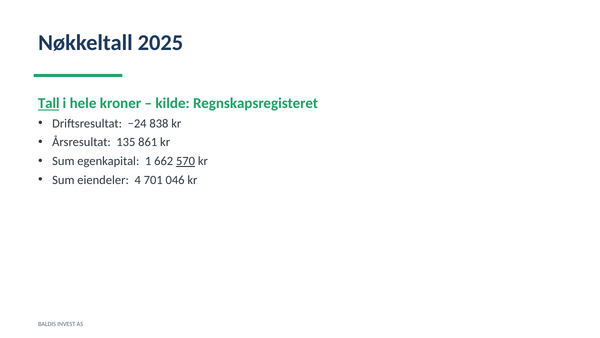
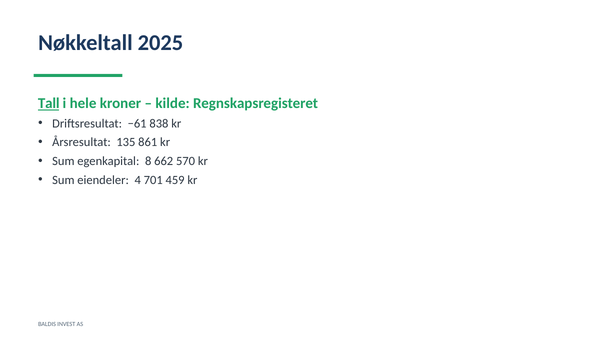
−24: −24 -> −61 (137, 123)
1: 1 -> 8 (148, 161)
570 underline: present -> none (186, 161)
046: 046 -> 459 (175, 180)
